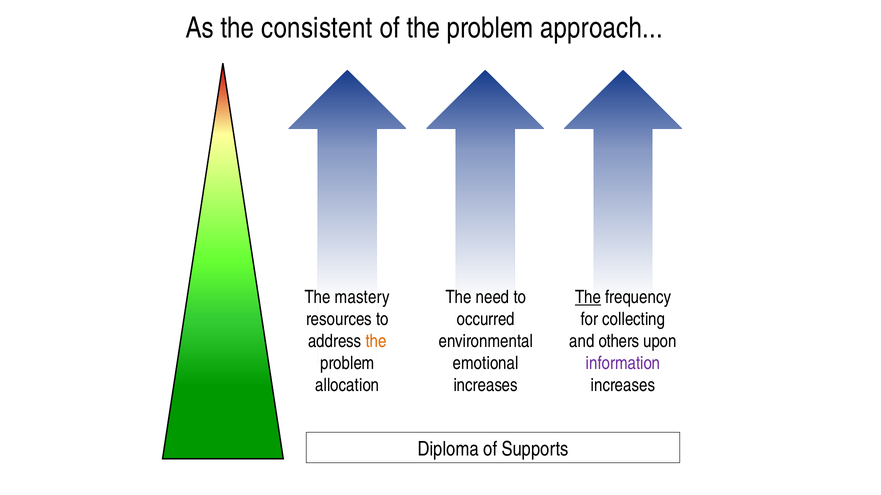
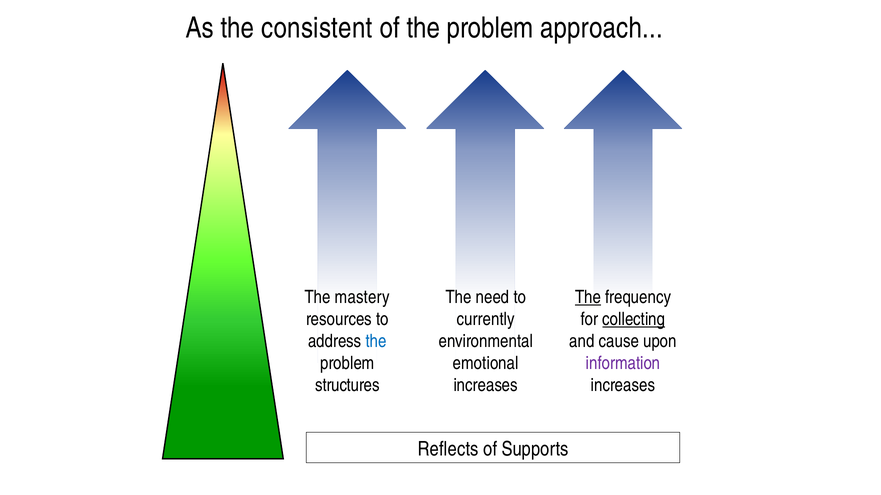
occurred: occurred -> currently (486, 320)
collecting underline: none -> present (634, 320)
the colour: orange -> blue (376, 342)
others: others -> cause (619, 342)
allocation: allocation -> structures (347, 386)
Diploma: Diploma -> Reflects (448, 449)
